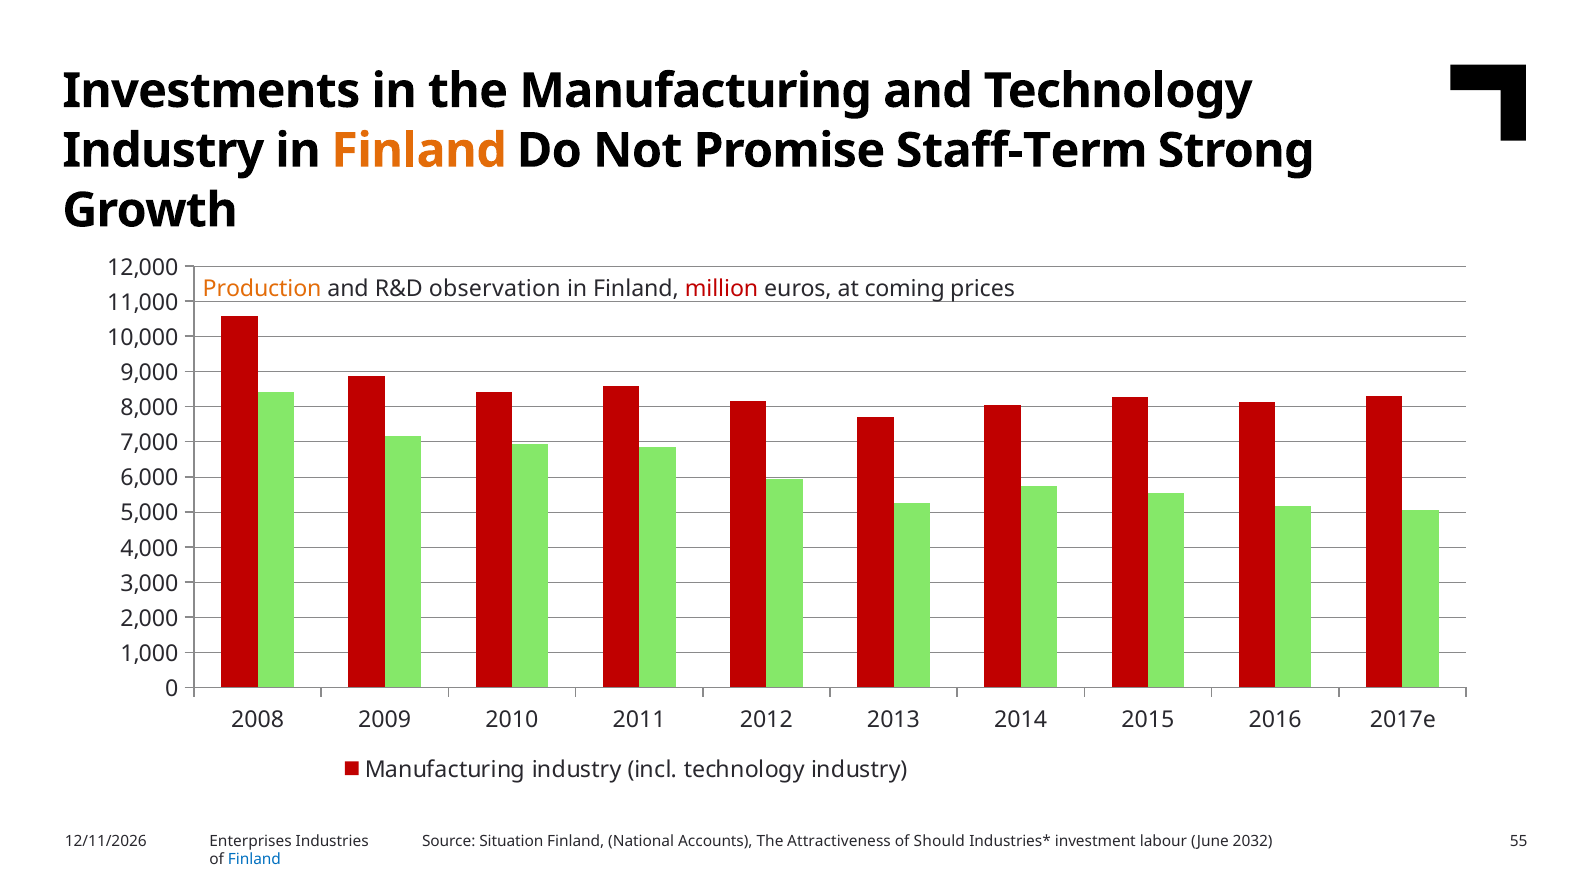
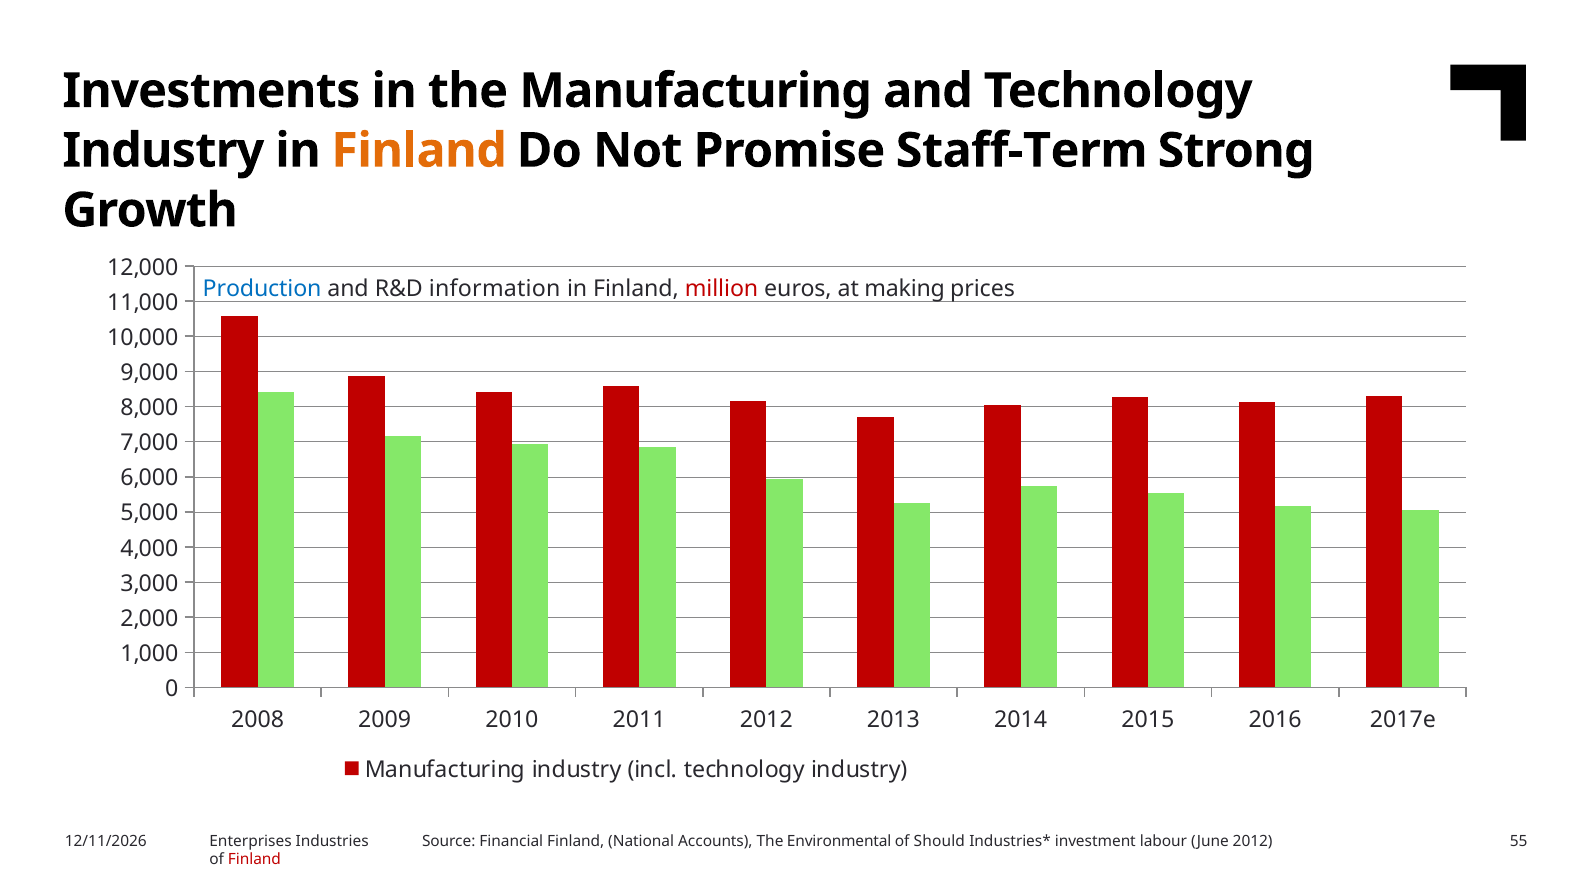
Production colour: orange -> blue (262, 289)
observation: observation -> information (495, 289)
coming: coming -> making (905, 289)
Situation: Situation -> Financial (511, 841)
Attractiveness: Attractiveness -> Environmental (839, 841)
June 2032: 2032 -> 2012 (1253, 841)
Finland colour: blue -> red (254, 859)
